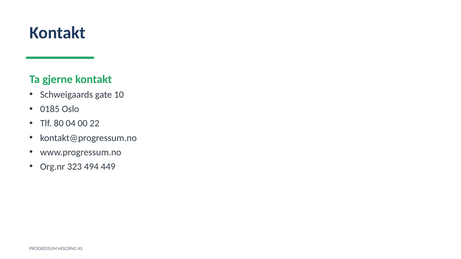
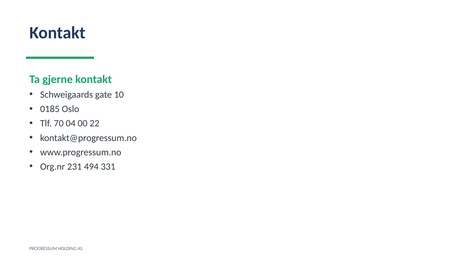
80: 80 -> 70 (59, 124)
323: 323 -> 231 (75, 167)
449: 449 -> 331 (108, 167)
